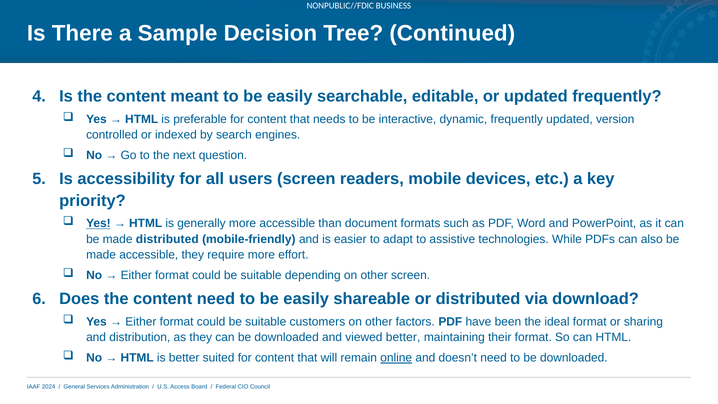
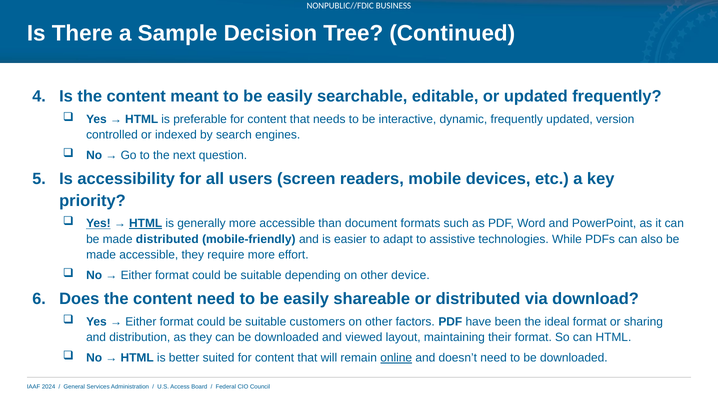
HTML underline: none -> present (146, 223)
other screen: screen -> device (410, 275)
viewed better: better -> layout (403, 337)
